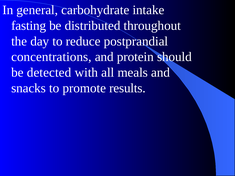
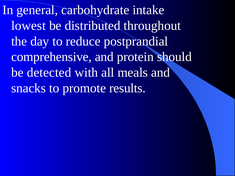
fasting: fasting -> lowest (28, 26)
concentrations: concentrations -> comprehensive (51, 57)
